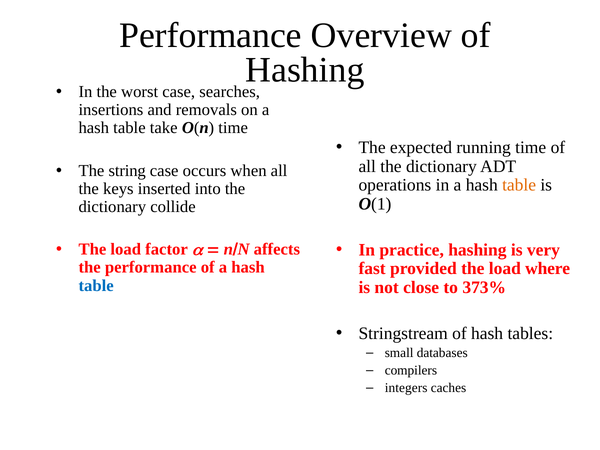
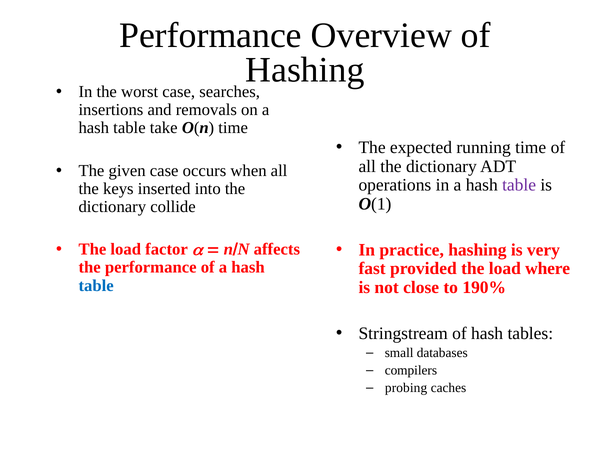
string: string -> given (127, 171)
table colour: orange -> purple (519, 185)
373%: 373% -> 190% (484, 288)
integers: integers -> probing (406, 388)
